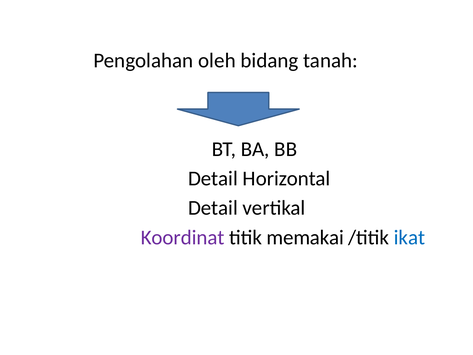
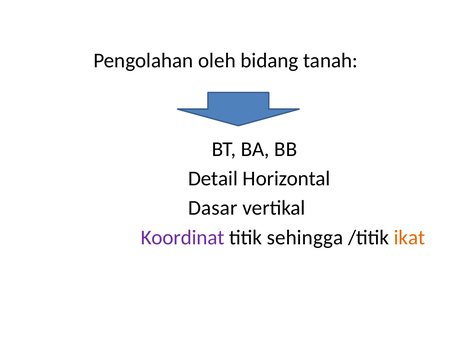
Detail: Detail -> Dasar (213, 208)
memakai: memakai -> sehingga (305, 237)
ikat colour: blue -> orange (410, 237)
